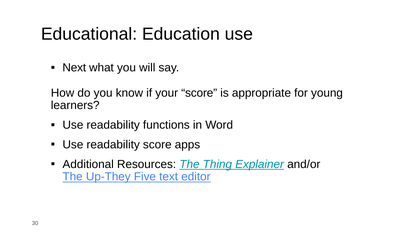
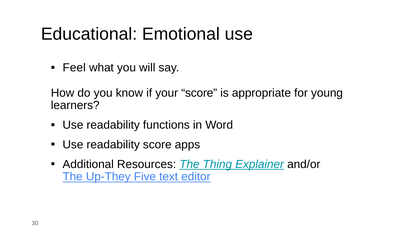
Education: Education -> Emotional (181, 34)
Next: Next -> Feel (74, 68)
